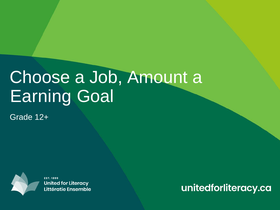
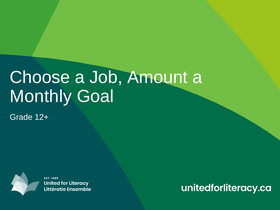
Earning: Earning -> Monthly (41, 96)
